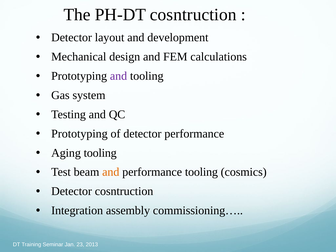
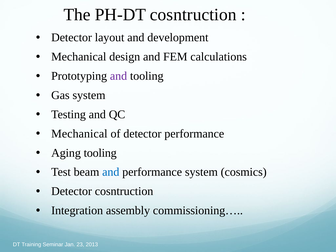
Prototyping: Prototyping -> Mechanical (79, 134)
and colour: orange -> blue (111, 172)
performance tooling: tooling -> system (201, 172)
